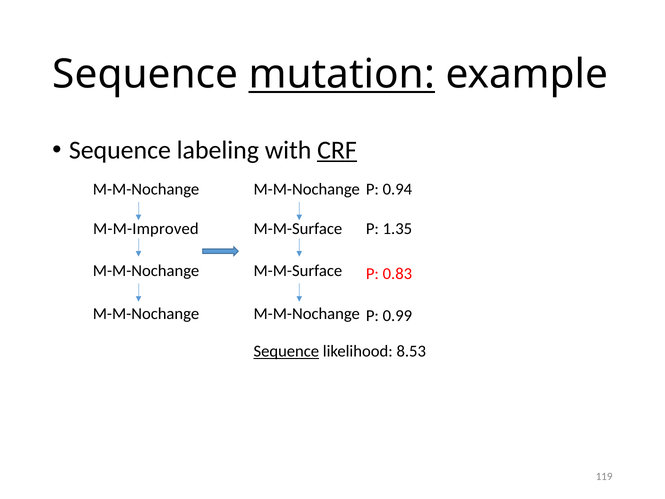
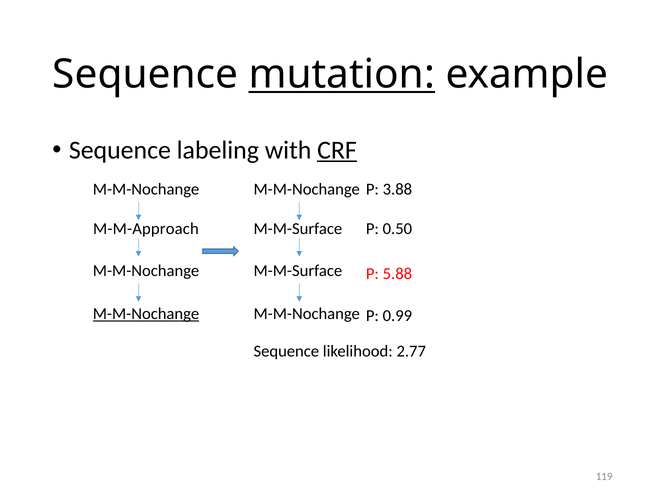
0.94: 0.94 -> 3.88 (397, 189)
M-M-Improved: M-M-Improved -> M-M-Approach (146, 229)
1.35: 1.35 -> 0.50 (397, 229)
0.83: 0.83 -> 5.88 (397, 273)
M-M-Nochange underline: none -> present (146, 313)
Sequence underline: present -> none (286, 351)
8.53: 8.53 -> 2.77 (411, 351)
